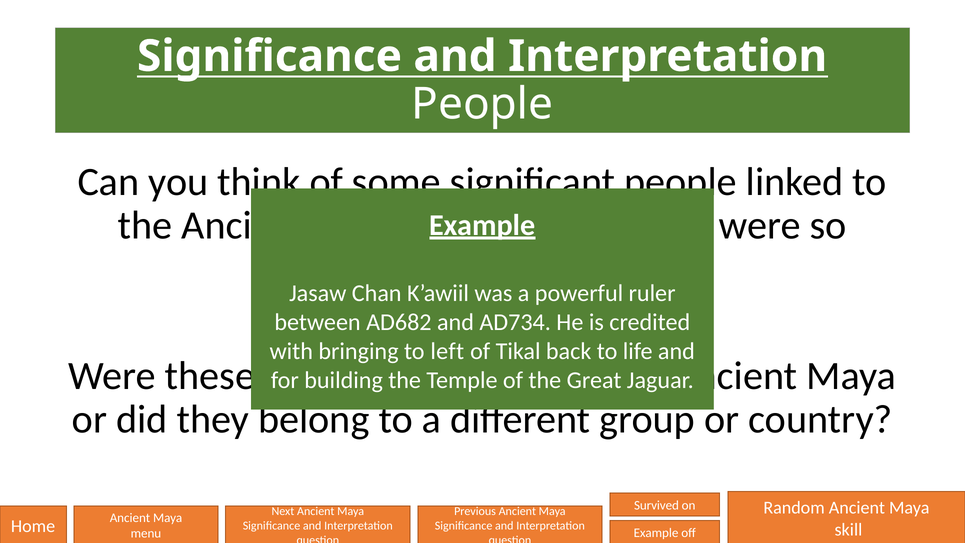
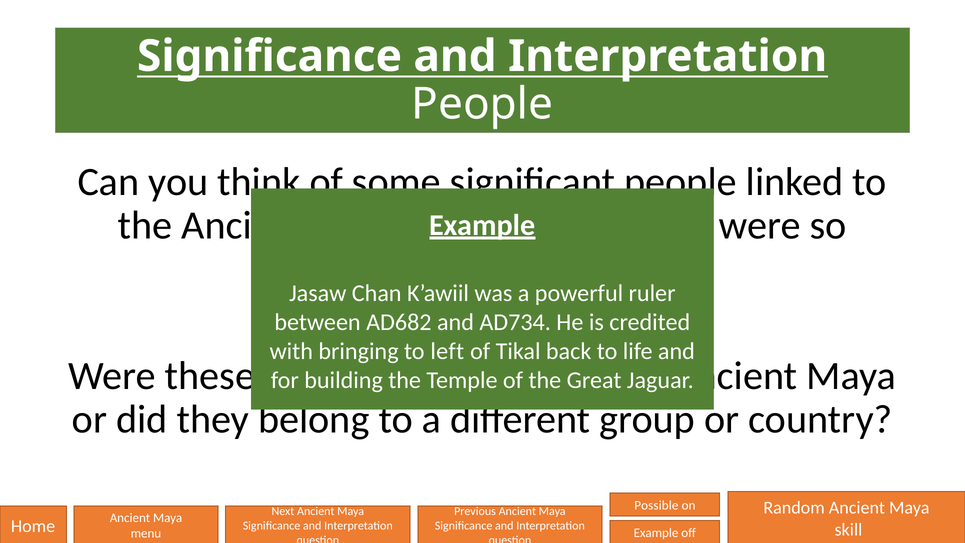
Survived: Survived -> Possible (656, 505)
